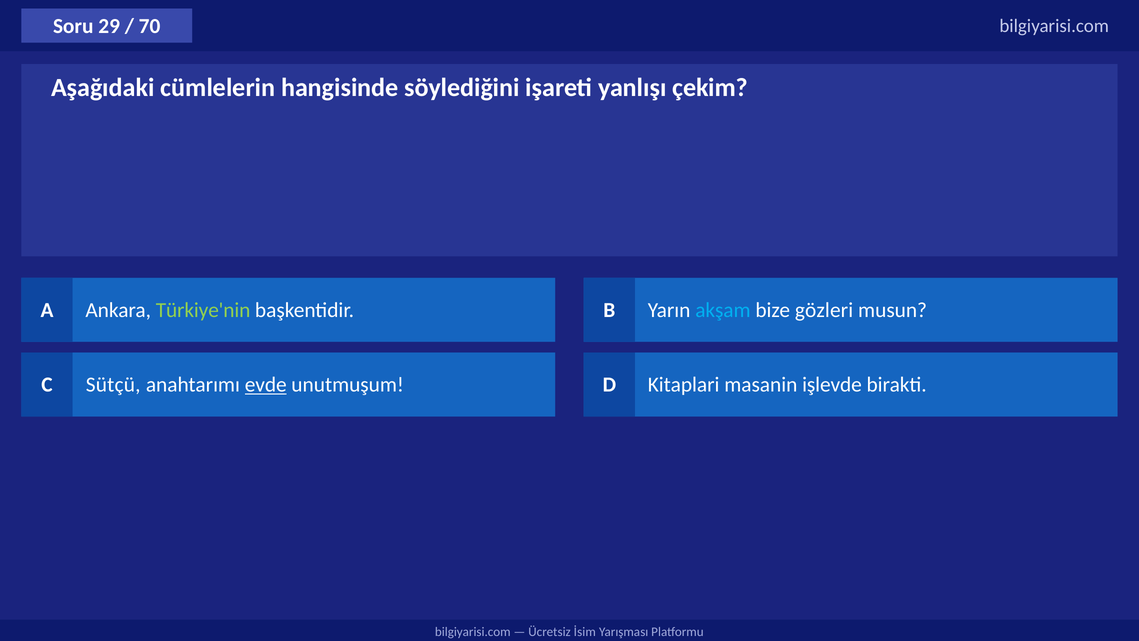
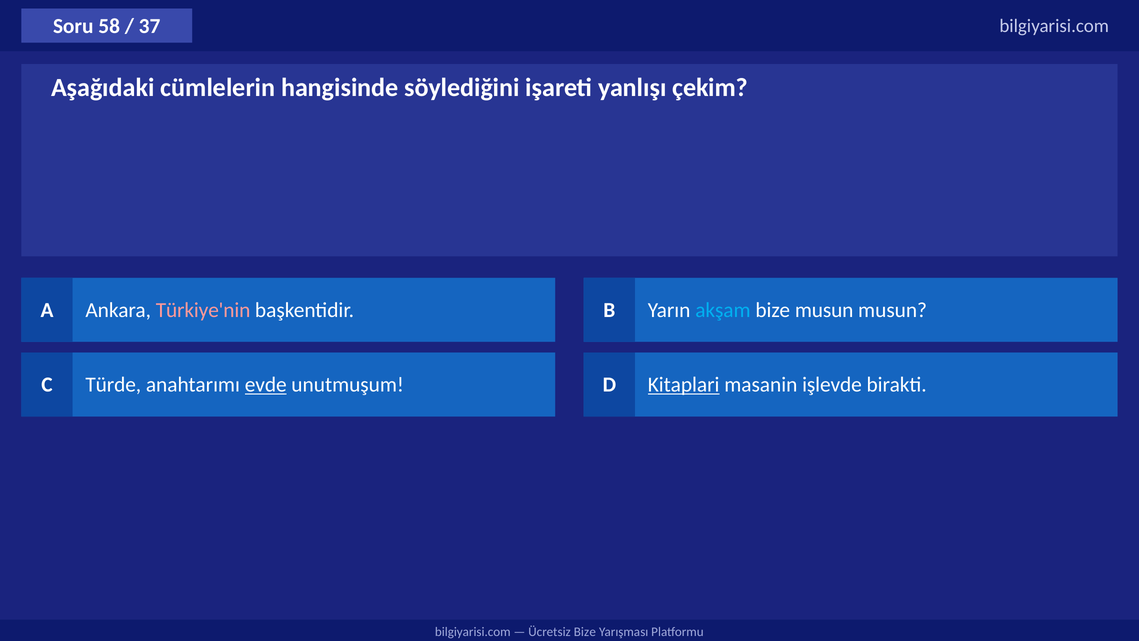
29: 29 -> 58 (109, 26)
70: 70 -> 37 (150, 26)
Türkiye'nin colour: light green -> pink (203, 310)
bize gözleri: gözleri -> musun (824, 310)
Sütçü: Sütçü -> Türde (113, 385)
Kitaplari underline: none -> present (684, 385)
Ücretsiz İsim: İsim -> Bize (585, 632)
